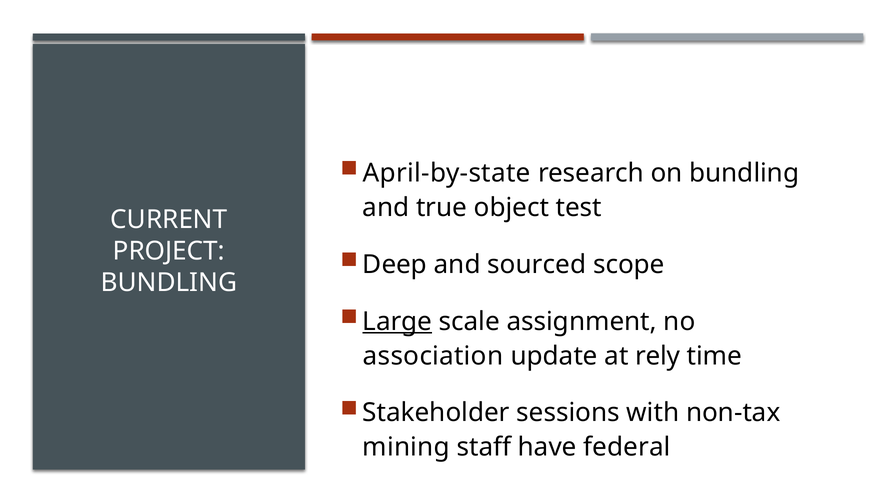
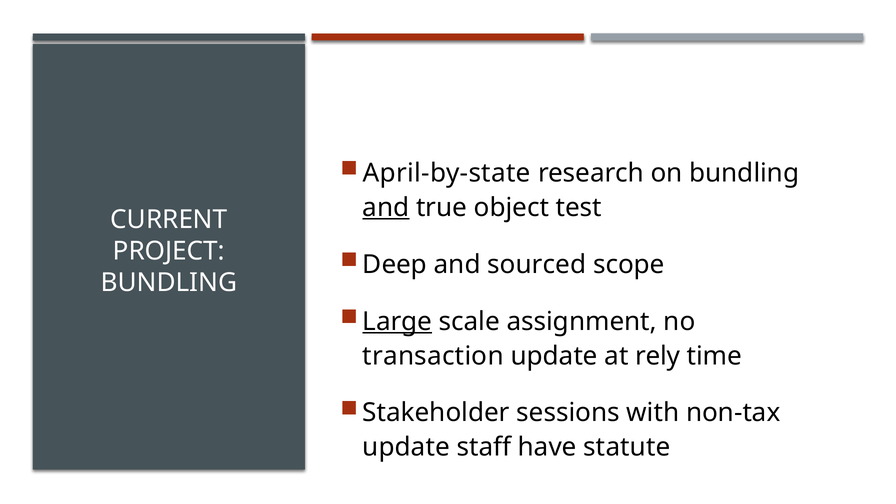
and underline: none -> present (386, 208)
association: association -> transaction (433, 356)
mining: mining -> update (406, 447)
federal: federal -> statute (627, 447)
